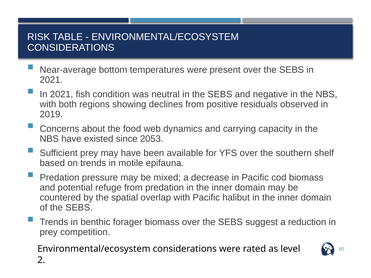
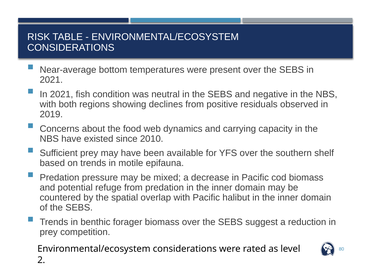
2053: 2053 -> 2010 (152, 139)
